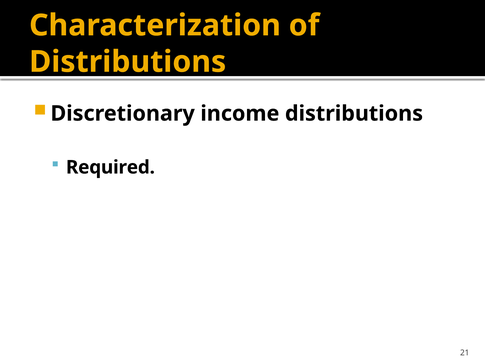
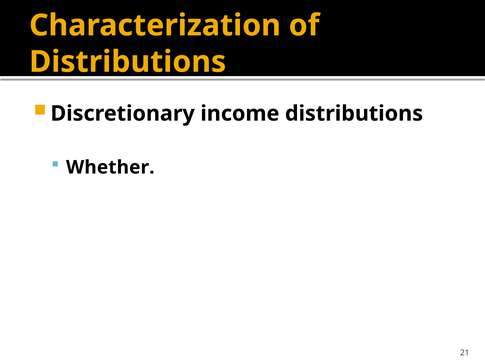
Required: Required -> Whether (110, 167)
